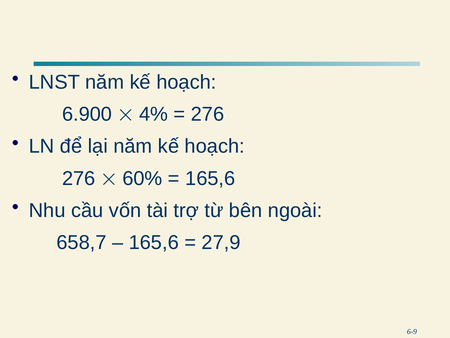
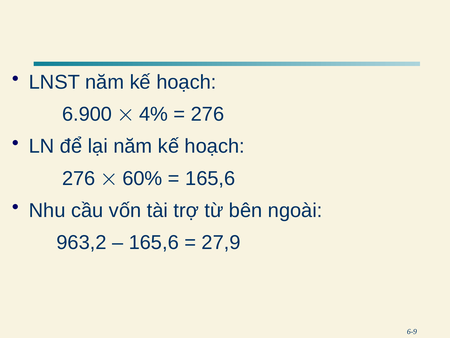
658,7: 658,7 -> 963,2 (81, 242)
